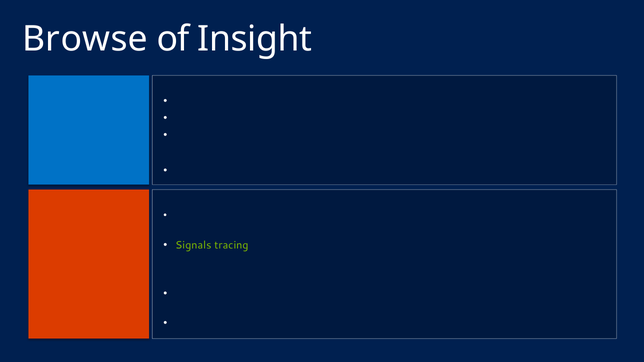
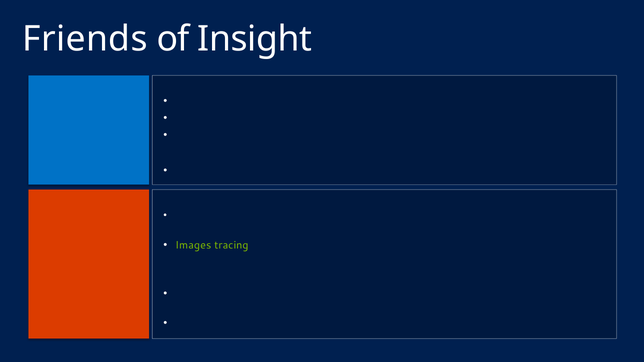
Browse: Browse -> Friends (85, 39)
Signals: Signals -> Images (193, 245)
